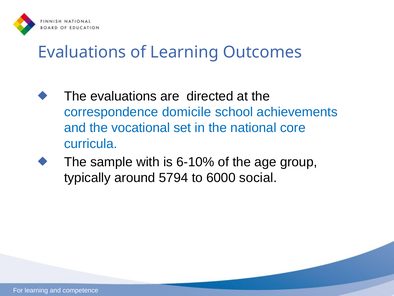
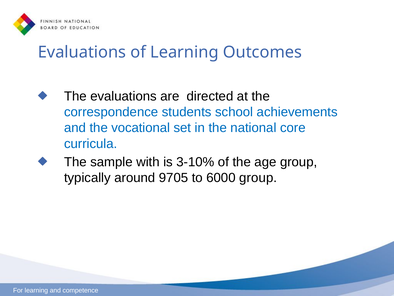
domicile: domicile -> students (187, 112)
6-10%: 6-10% -> 3-10% (195, 162)
5794: 5794 -> 9705 (174, 178)
6000 social: social -> group (258, 178)
